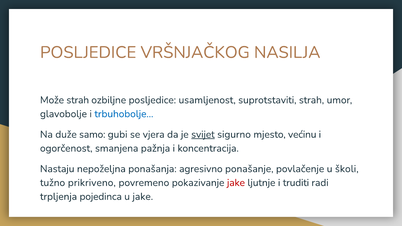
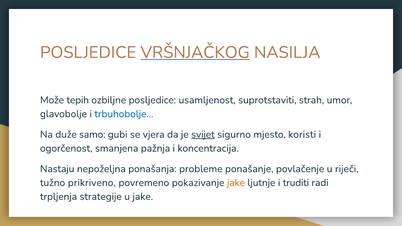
VRŠNJAČKOG underline: none -> present (195, 52)
Može strah: strah -> tepih (78, 100)
većinu: većinu -> koristi (302, 135)
agresivno: agresivno -> probleme (201, 169)
školi: školi -> riječi (347, 169)
jake colour: red -> orange (236, 183)
pojedinca: pojedinca -> strategije (101, 197)
